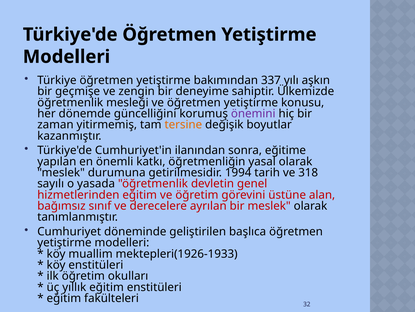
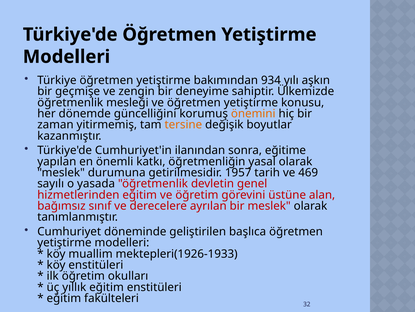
337: 337 -> 934 (271, 80)
önemini colour: purple -> orange (253, 113)
1994: 1994 -> 1957 (238, 172)
318: 318 -> 469 (308, 172)
